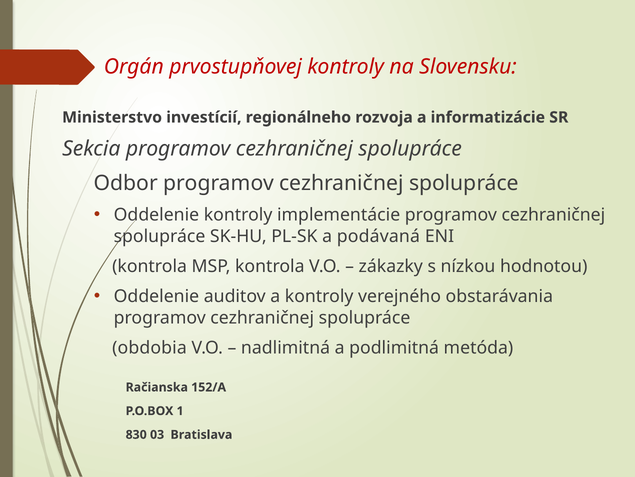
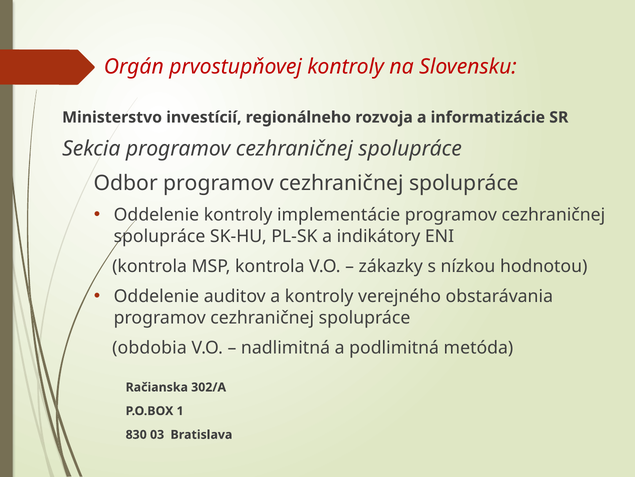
podávaná: podávaná -> indikátory (378, 236)
152/A: 152/A -> 302/A (209, 387)
